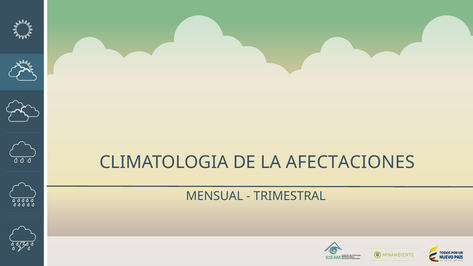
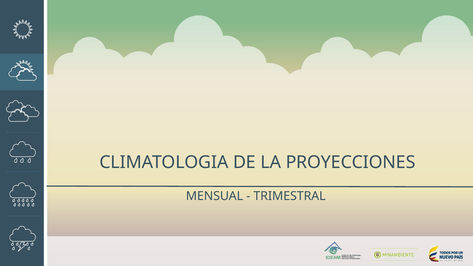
AFECTACIONES: AFECTACIONES -> PROYECCIONES (351, 162)
